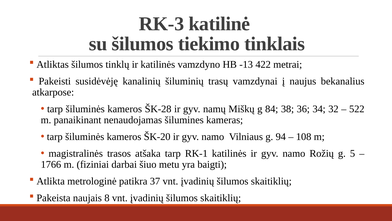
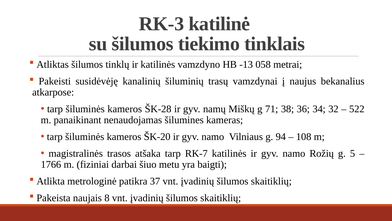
422: 422 -> 058 (263, 64)
84: 84 -> 71 (272, 109)
RK-1: RK-1 -> RK-7 (196, 153)
